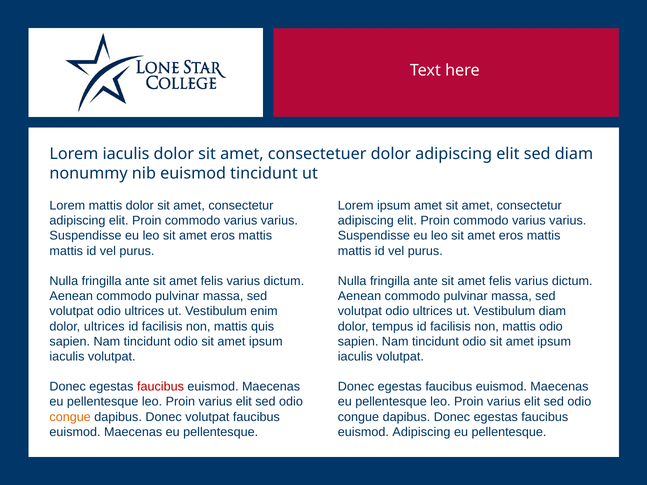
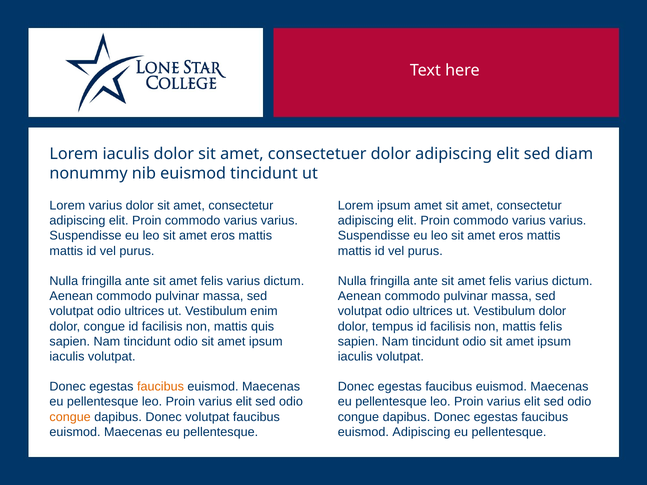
Lorem mattis: mattis -> varius (105, 206)
Vestibulum diam: diam -> dolor (552, 311)
dolor ultrices: ultrices -> congue (104, 327)
mattis odio: odio -> felis (551, 327)
faucibus colour: red -> orange (160, 387)
